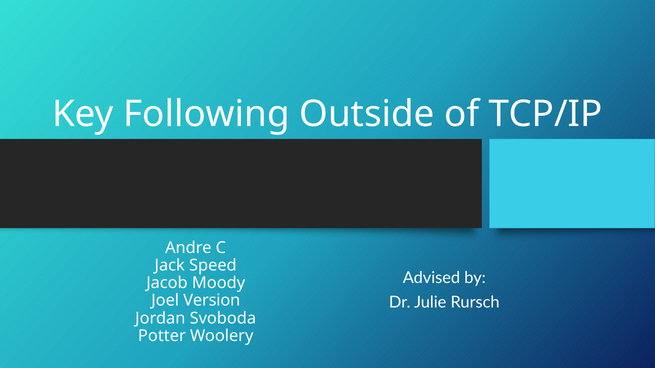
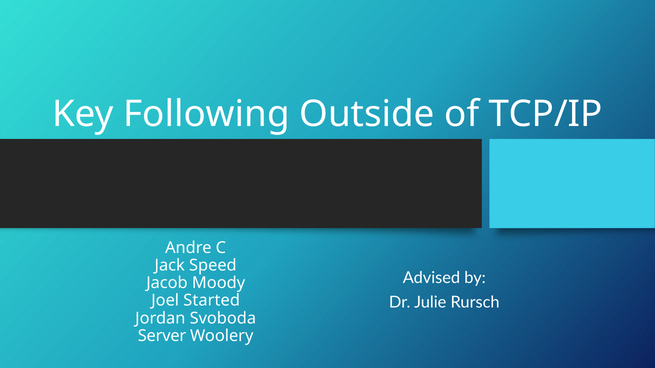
Version: Version -> Started (212, 301)
Potter: Potter -> Server (162, 336)
